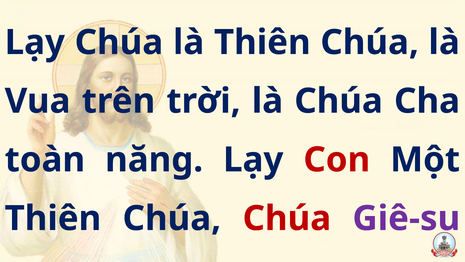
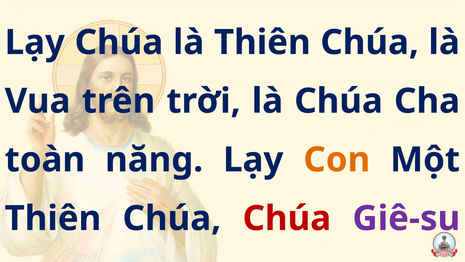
Con colour: red -> orange (337, 160)
